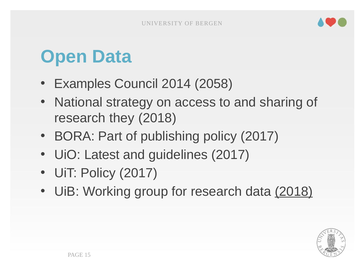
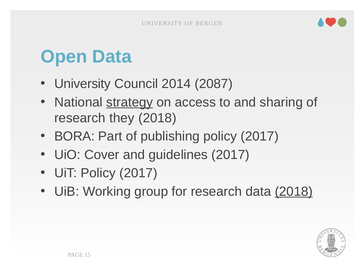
Examples: Examples -> University (83, 84)
2058: 2058 -> 2087 (214, 84)
strategy underline: none -> present (130, 102)
Latest: Latest -> Cover (102, 155)
